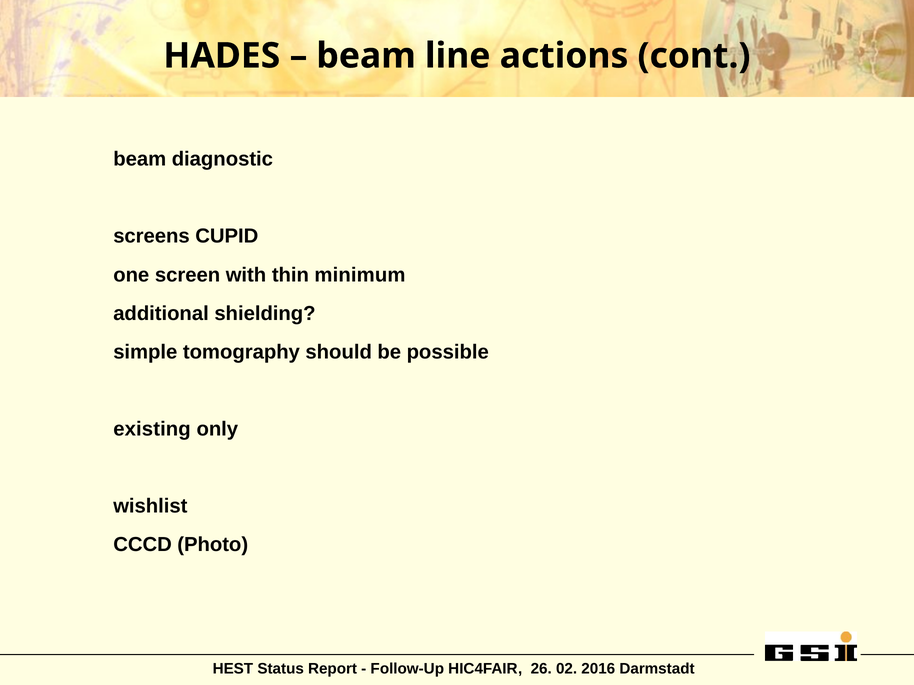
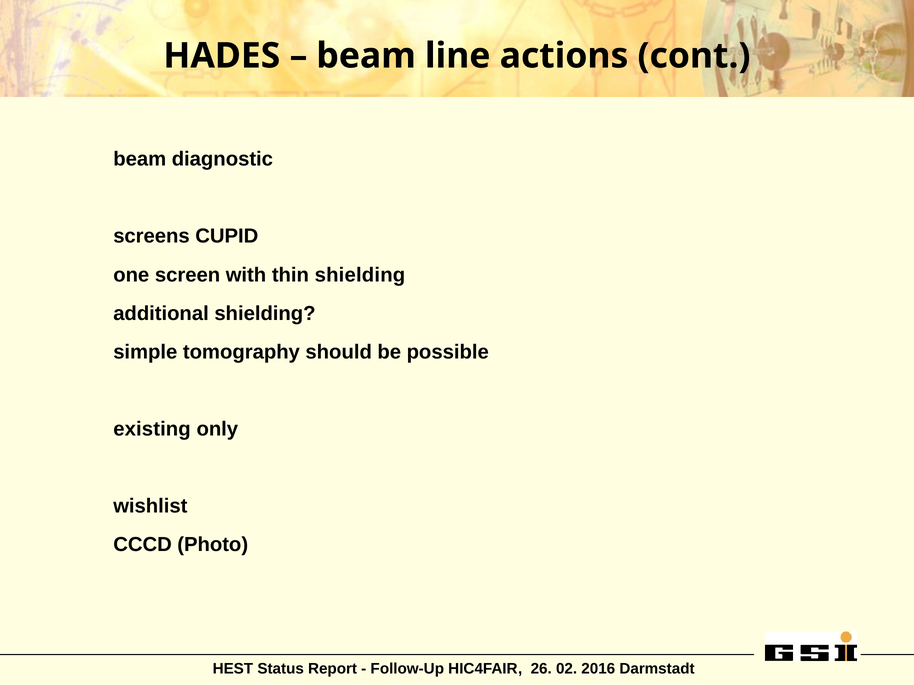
thin minimum: minimum -> shielding (360, 275)
